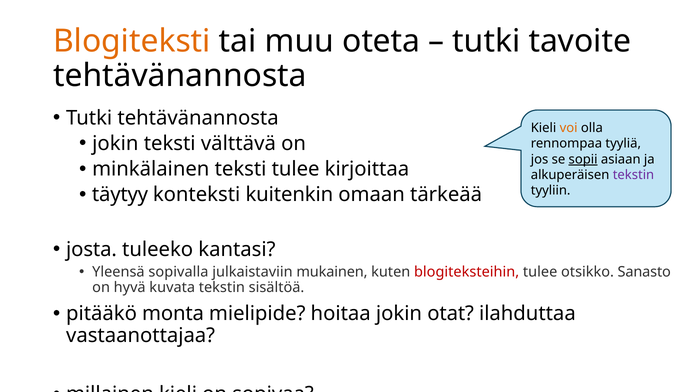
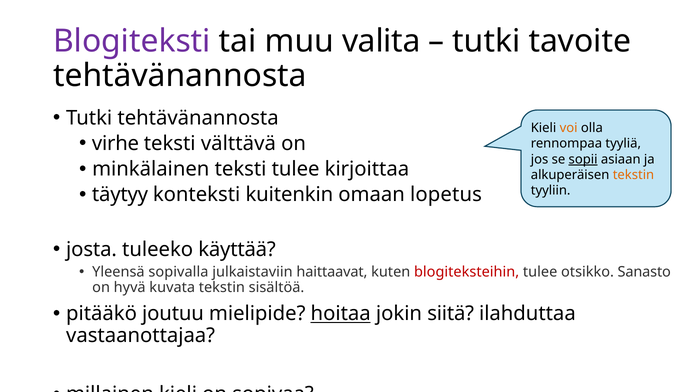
Blogiteksti colour: orange -> purple (132, 41)
oteta: oteta -> valita (381, 41)
jokin: jokin -> virhe (115, 143)
tekstin colour: purple -> orange (633, 175)
tärkeää: tärkeää -> lopetus (446, 194)
kantasi: kantasi -> käyttää (237, 249)
mukainen: mukainen -> haittaavat (332, 272)
monta: monta -> joutuu (173, 313)
hoitaa underline: none -> present (341, 313)
otat: otat -> siitä (451, 313)
